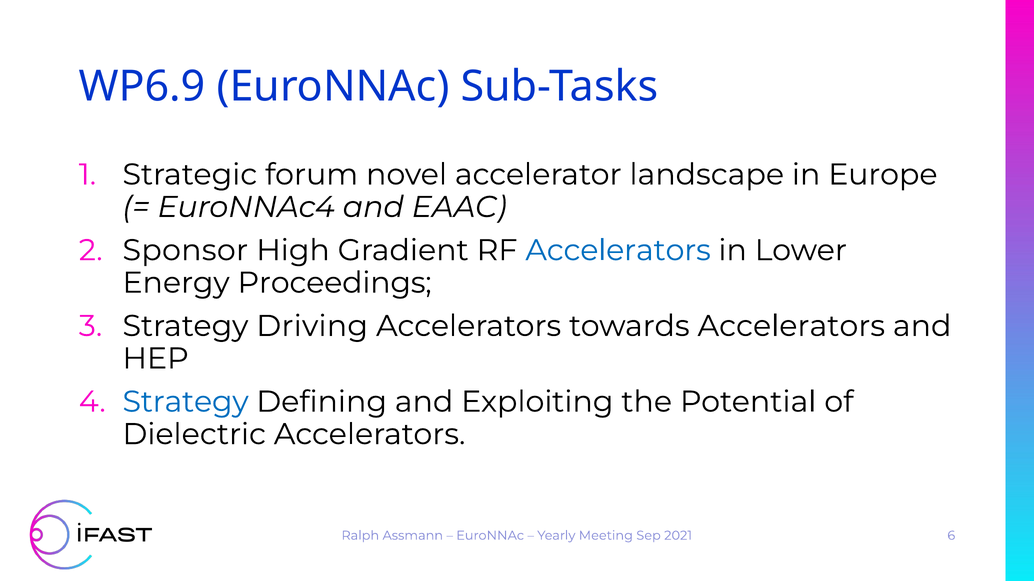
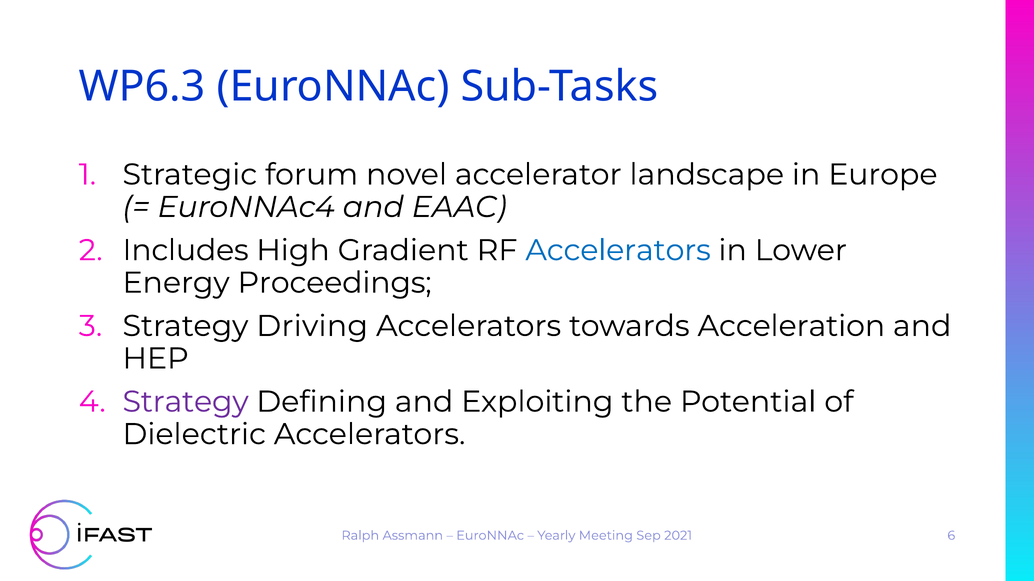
WP6.9: WP6.9 -> WP6.3 (142, 87)
Sponsor: Sponsor -> Includes (186, 251)
towards Accelerators: Accelerators -> Acceleration (791, 326)
Strategy colour: blue -> purple (186, 402)
